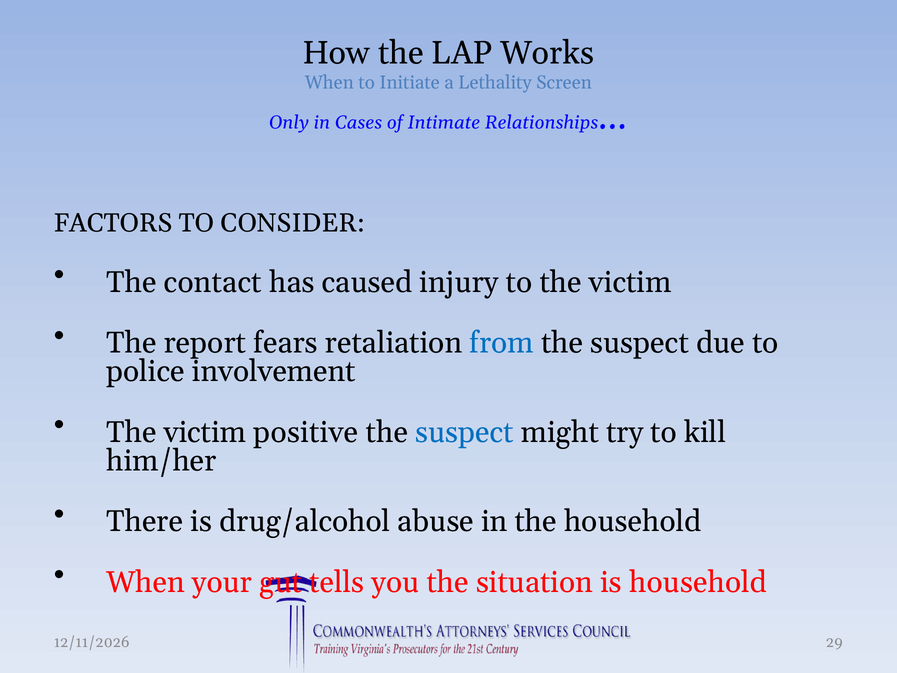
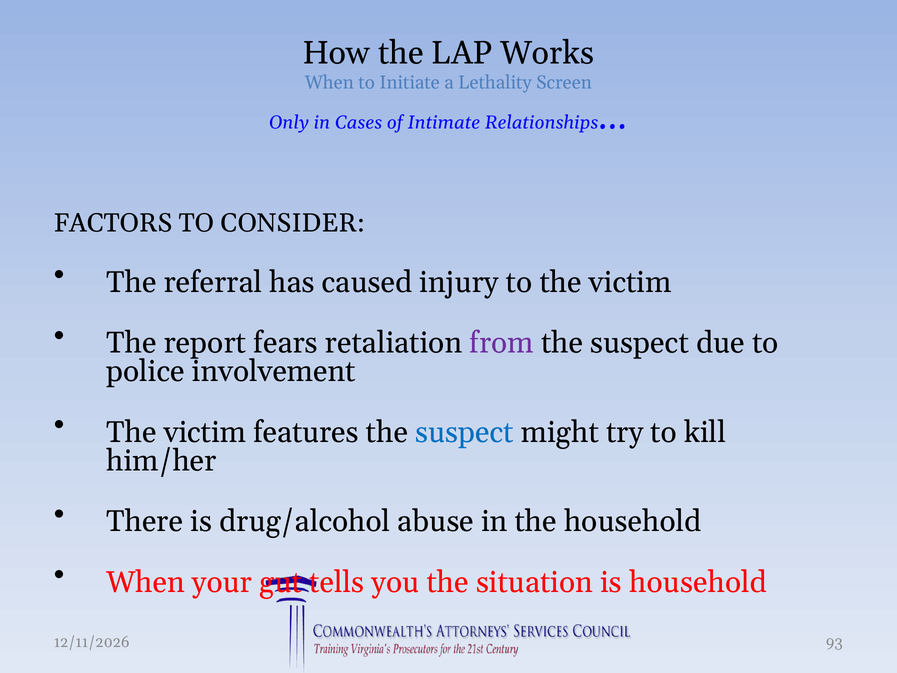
contact: contact -> referral (213, 282)
from colour: blue -> purple (502, 343)
positive: positive -> features (306, 432)
29: 29 -> 93 (834, 642)
